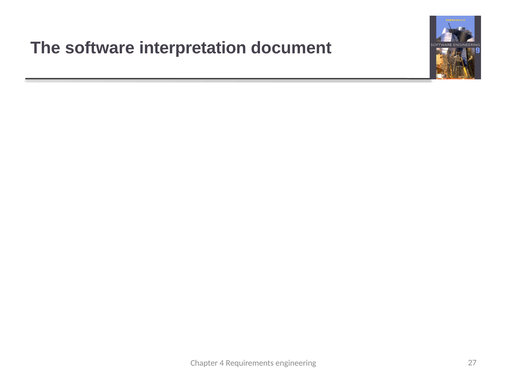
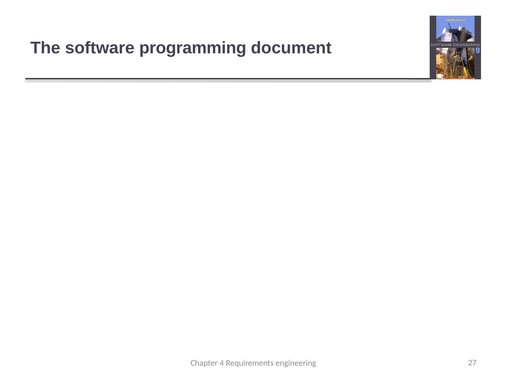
interpretation: interpretation -> programming (193, 48)
